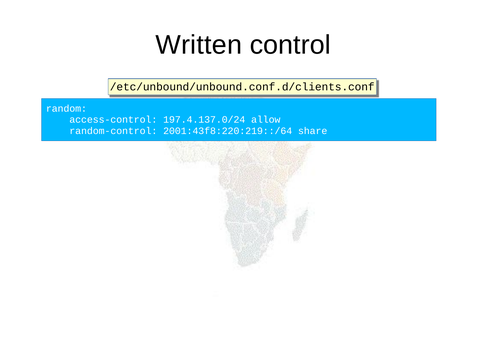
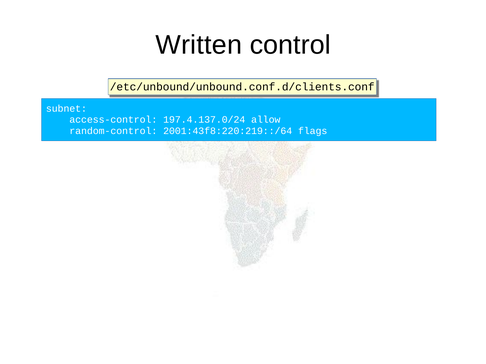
random: random -> subnet (66, 109)
share: share -> flags (313, 131)
